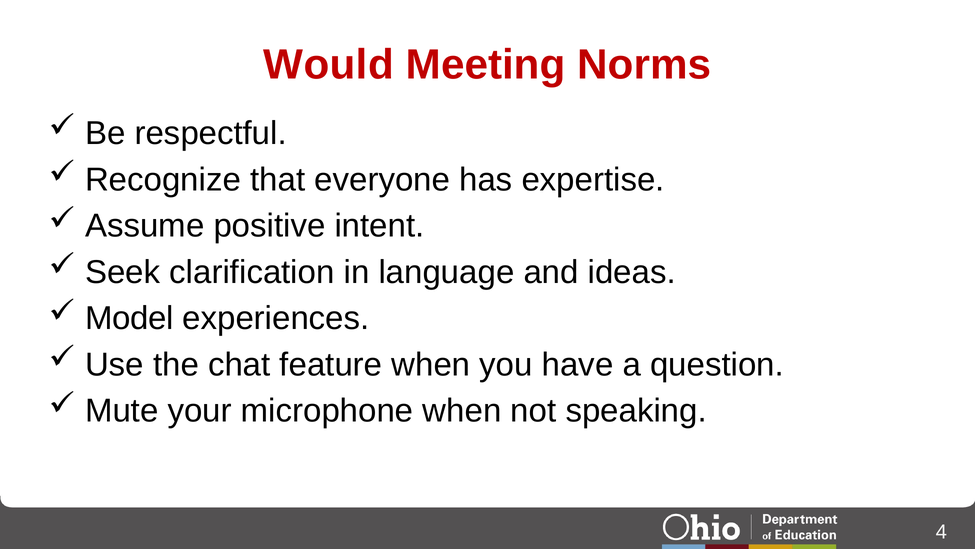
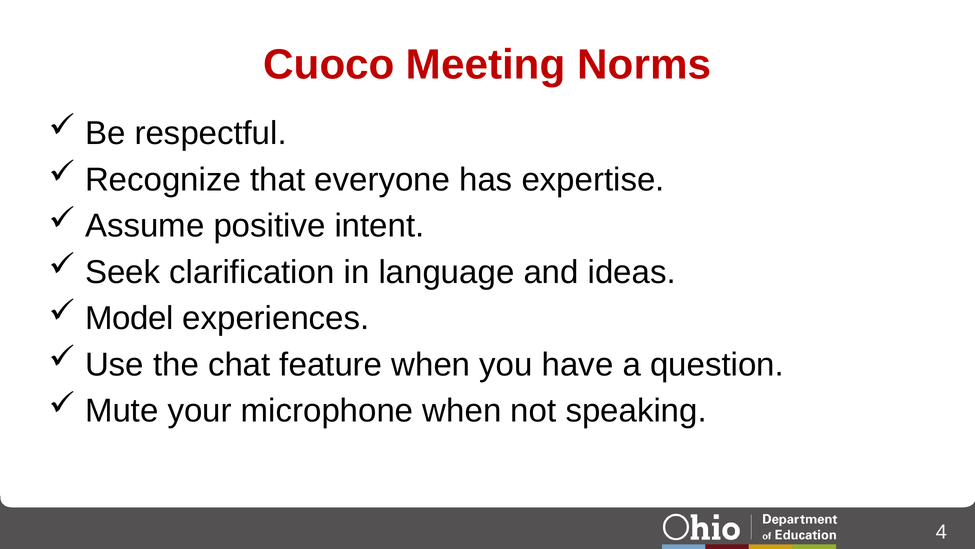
Would: Would -> Cuoco (329, 65)
